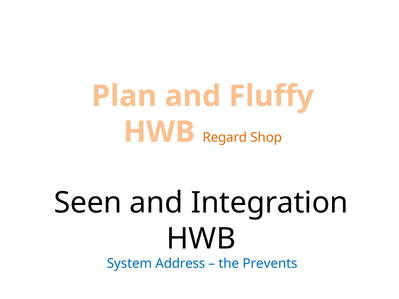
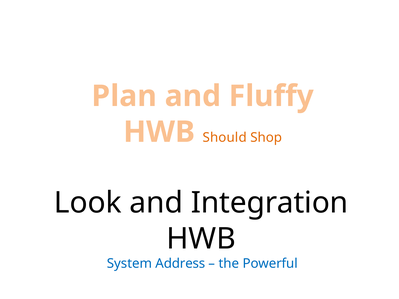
Regard: Regard -> Should (225, 138)
Seen: Seen -> Look (88, 203)
Prevents: Prevents -> Powerful (270, 264)
